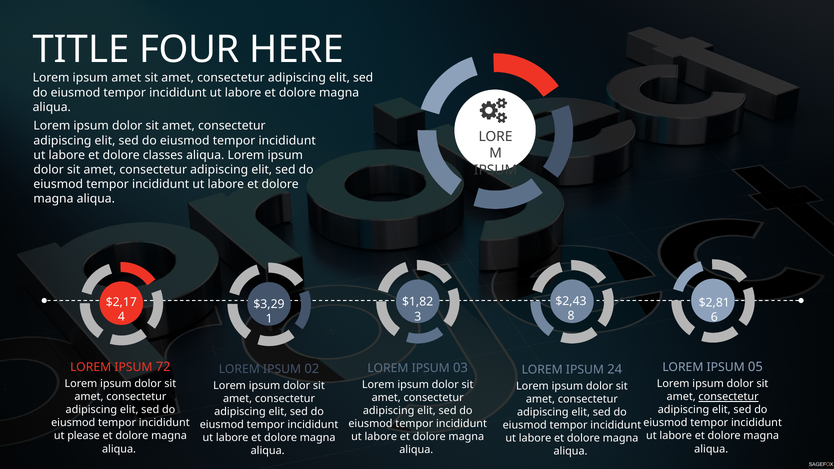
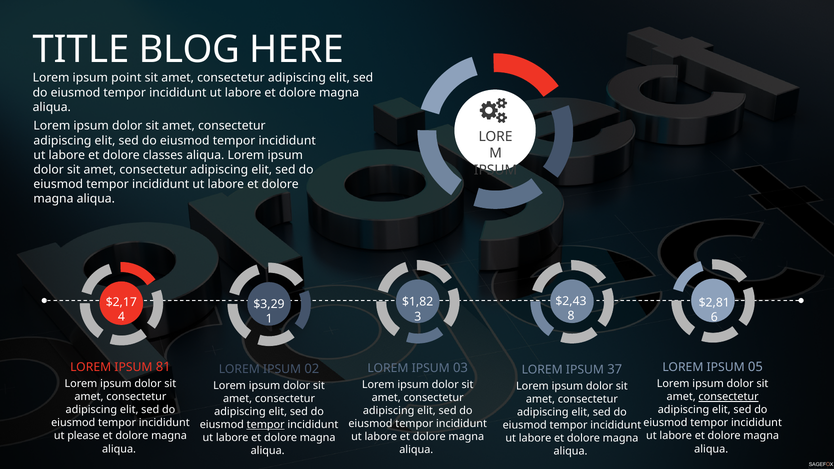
FOUR: FOUR -> BLOG (189, 50)
ipsum amet: amet -> point (126, 78)
72: 72 -> 81 (163, 367)
24: 24 -> 37 (615, 370)
tempor underline: none -> present (266, 425)
